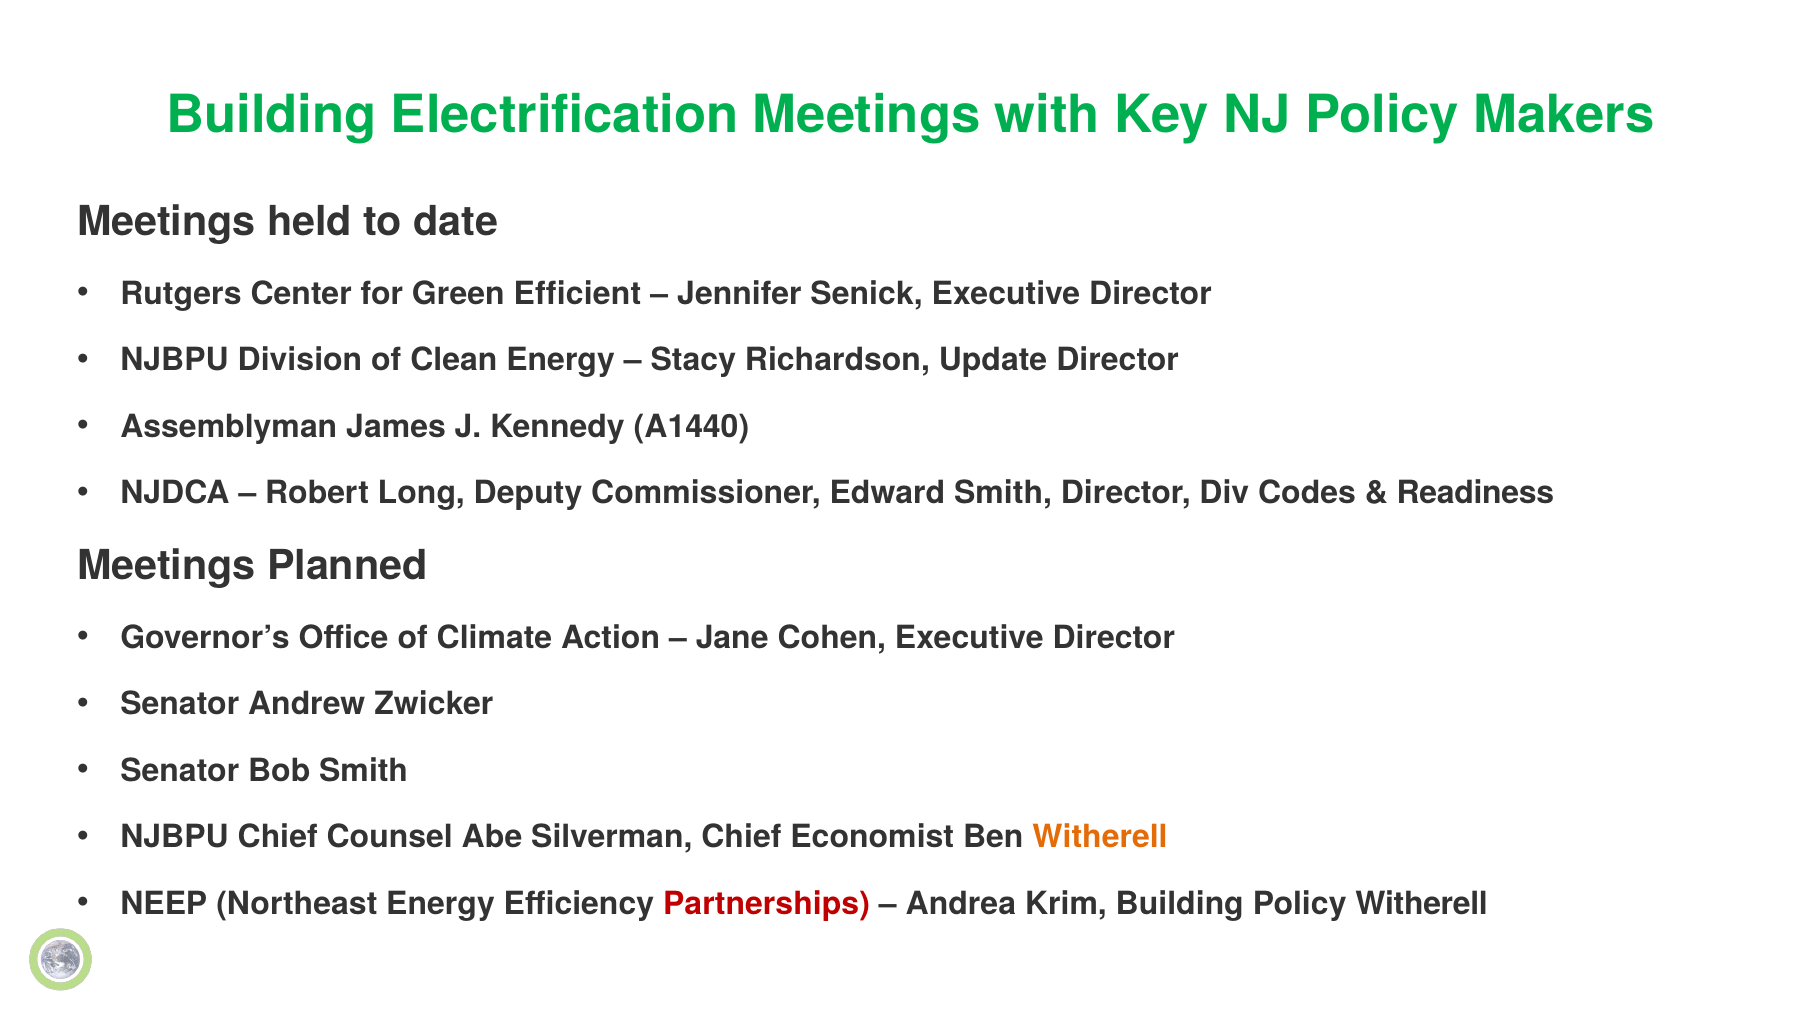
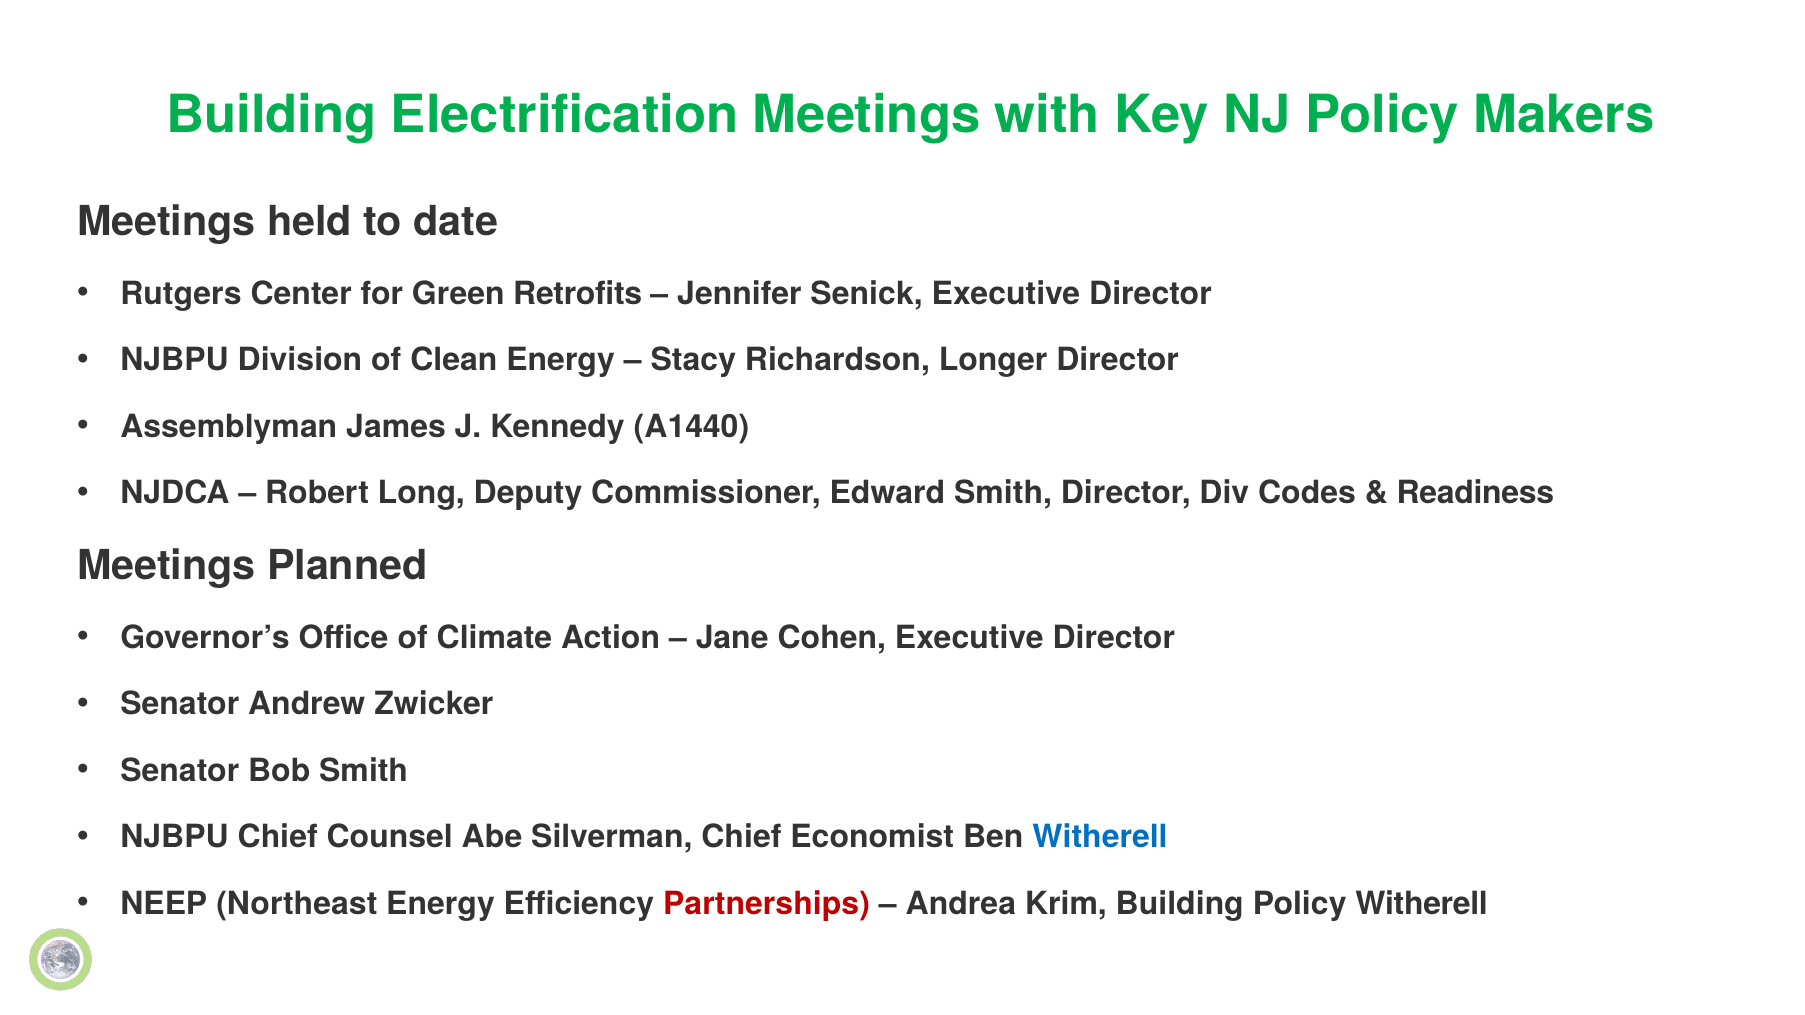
Efficient: Efficient -> Retrofits (578, 294)
Update: Update -> Longer (993, 360)
Witherell colour: orange -> blue (1100, 837)
